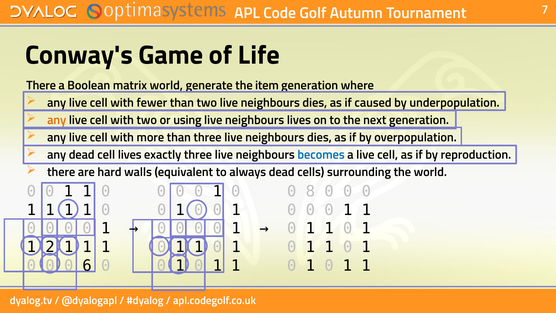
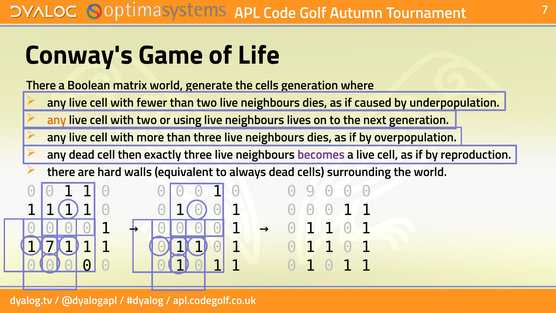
the item: item -> cells (267, 85)
cell lives: lives -> then (130, 155)
becomes colour: blue -> purple (321, 155)
8: 8 -> 9 (311, 191)
1 2: 2 -> 7 (50, 247)
6: 6 -> 0 (87, 265)
